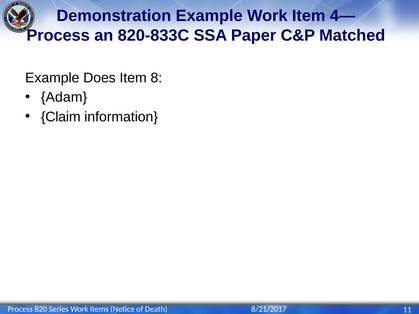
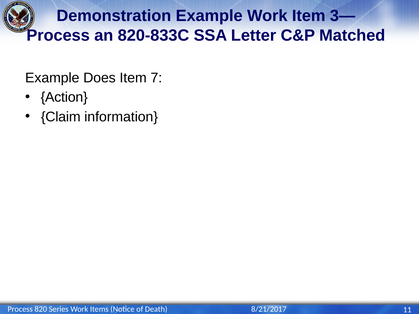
4—: 4— -> 3— (343, 16)
Paper: Paper -> Letter (254, 35)
8: 8 -> 7 (156, 78)
Adam: Adam -> Action (64, 97)
